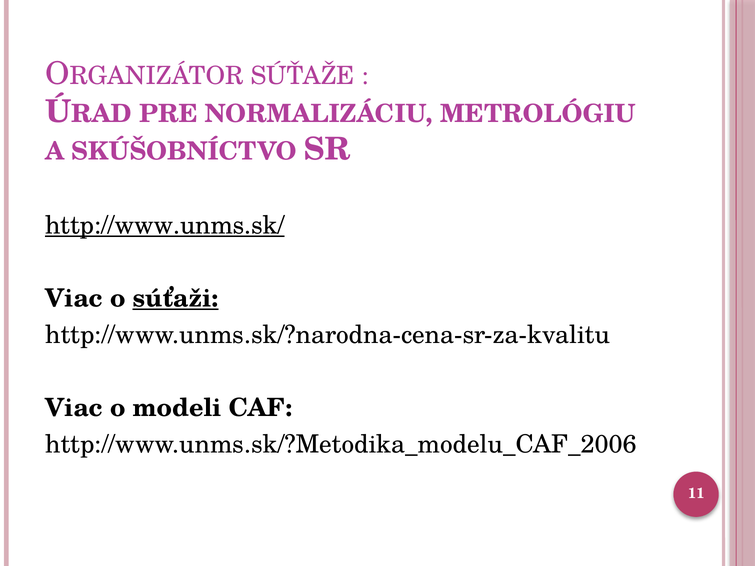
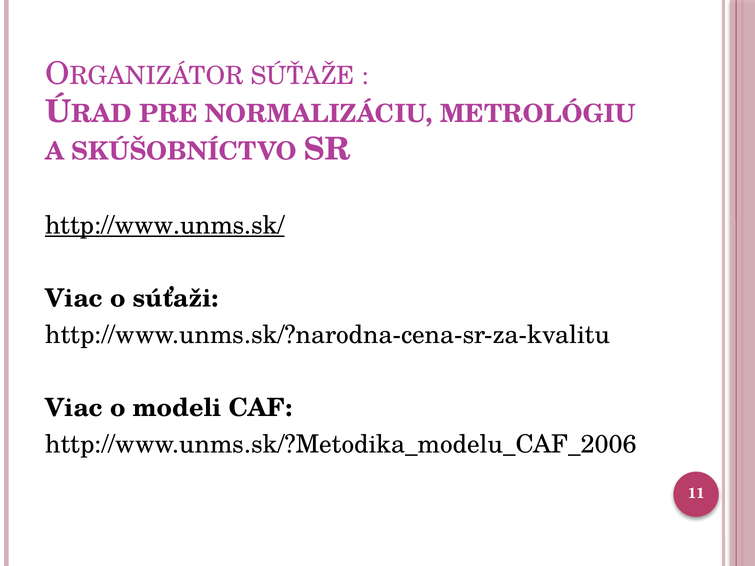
súťaži underline: present -> none (176, 299)
